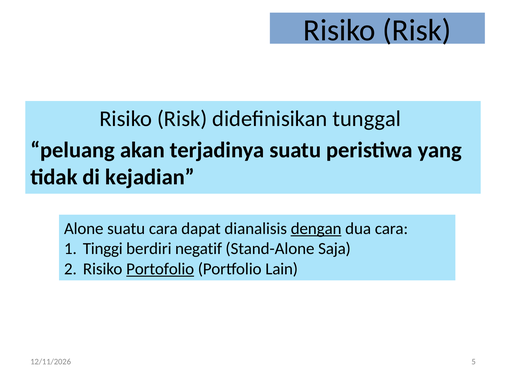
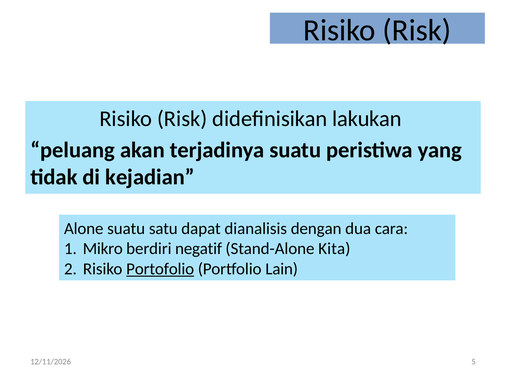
tunggal: tunggal -> lakukan (367, 119)
suatu cara: cara -> satu (163, 229)
dengan underline: present -> none (316, 229)
Tinggi: Tinggi -> Mikro (103, 249)
Saja: Saja -> Kita (334, 249)
